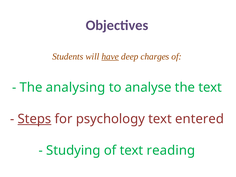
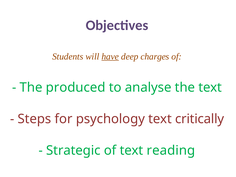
analysing: analysing -> produced (76, 87)
Steps underline: present -> none (34, 119)
entered: entered -> critically (200, 119)
Studying: Studying -> Strategic (73, 150)
